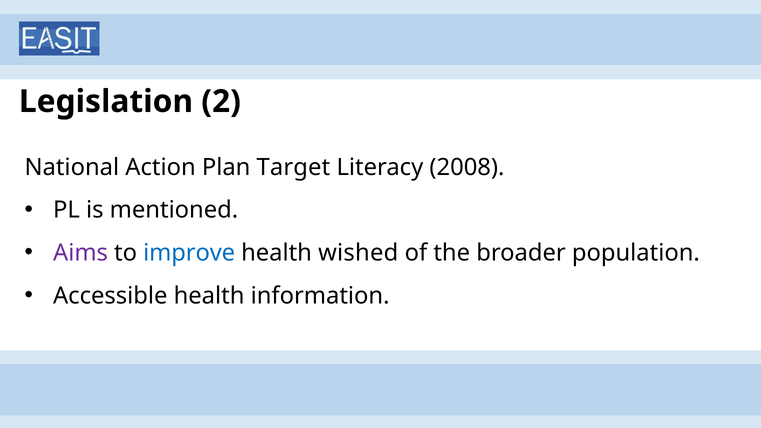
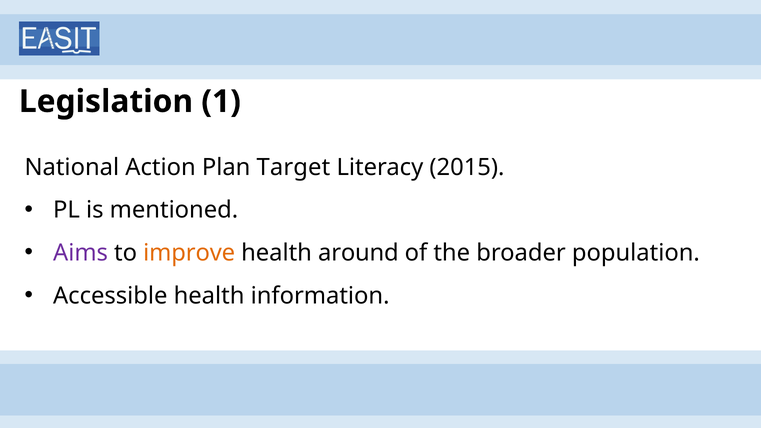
2: 2 -> 1 (221, 101)
2008: 2008 -> 2015 (467, 167)
improve colour: blue -> orange (189, 253)
wished: wished -> around (358, 253)
